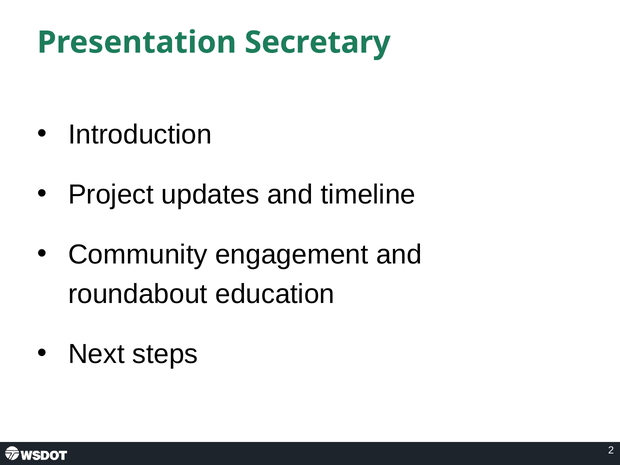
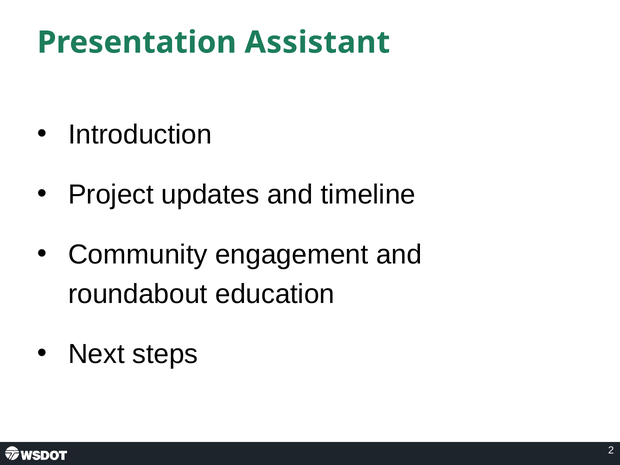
Secretary: Secretary -> Assistant (317, 42)
